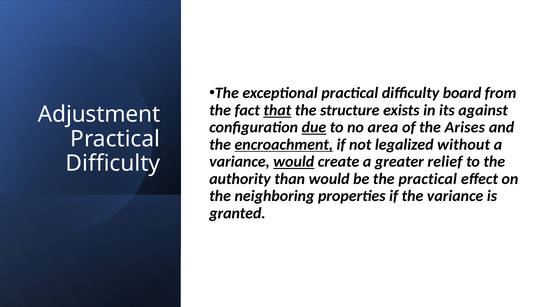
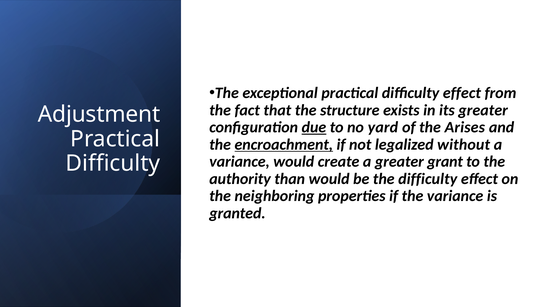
practical difficulty board: board -> effect (462, 93)
that underline: present -> none (277, 110)
its against: against -> greater (483, 110)
area: area -> yard (383, 127)
would underline: present -> none (294, 162)
relief: relief -> grant (445, 162)
the practical: practical -> difficulty (428, 179)
